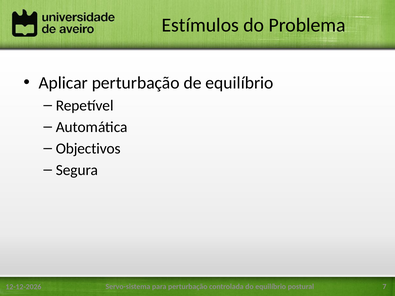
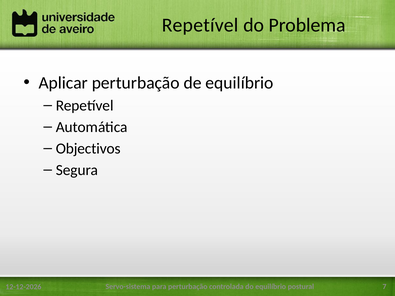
Estímulos: Estímulos -> Repetível (200, 25)
